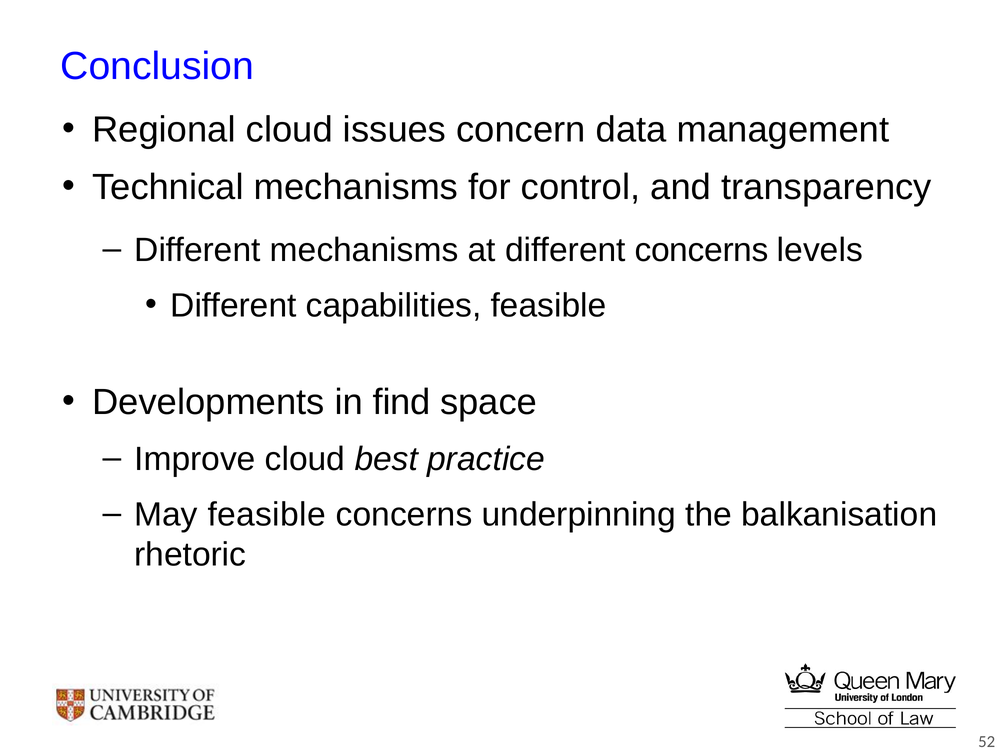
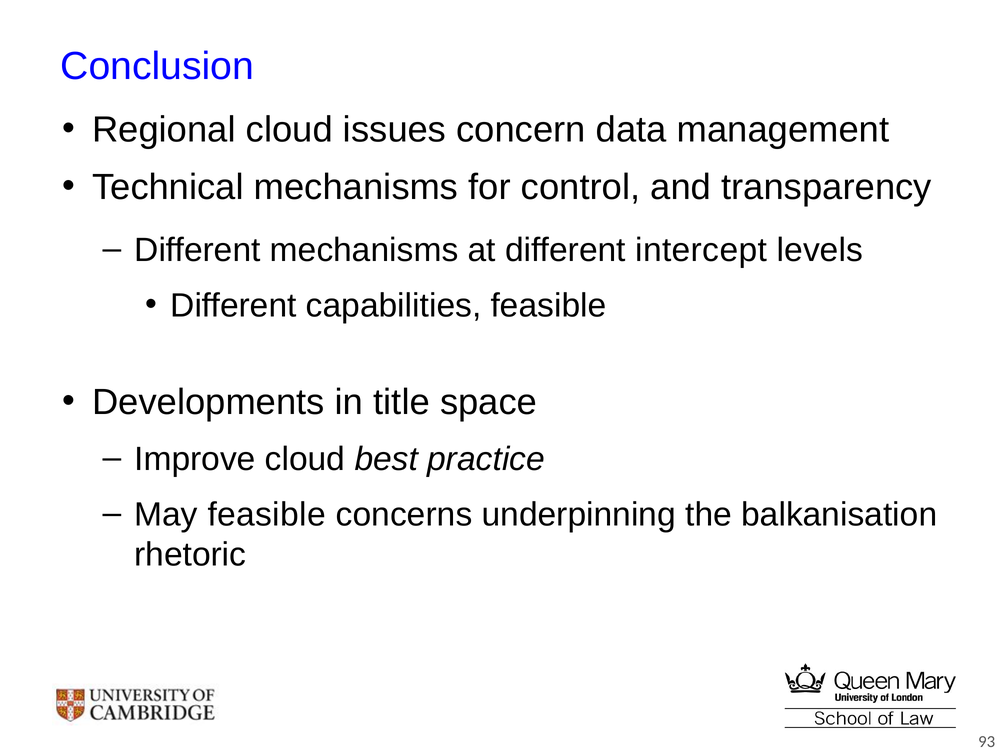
different concerns: concerns -> intercept (701, 250)
find: find -> title (402, 402)
52: 52 -> 93 (987, 741)
